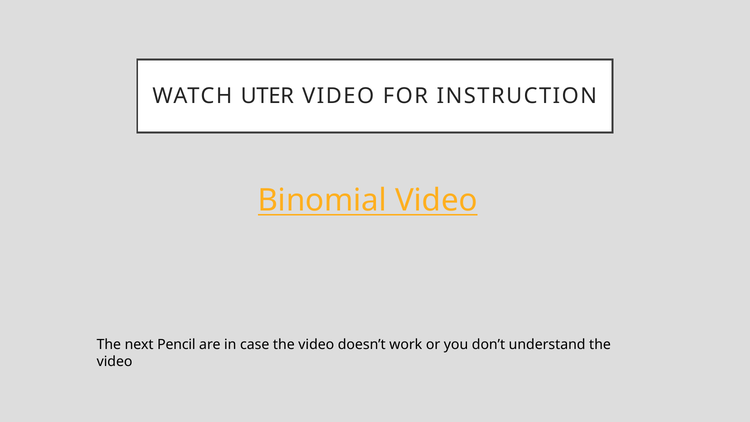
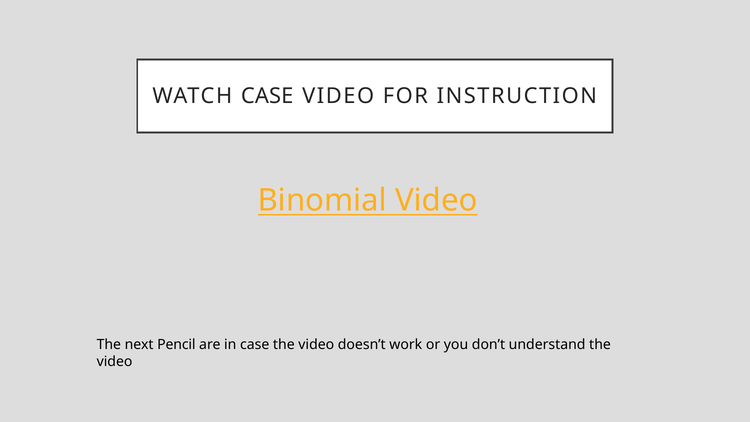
WATCH UTER: UTER -> CASE (267, 96)
